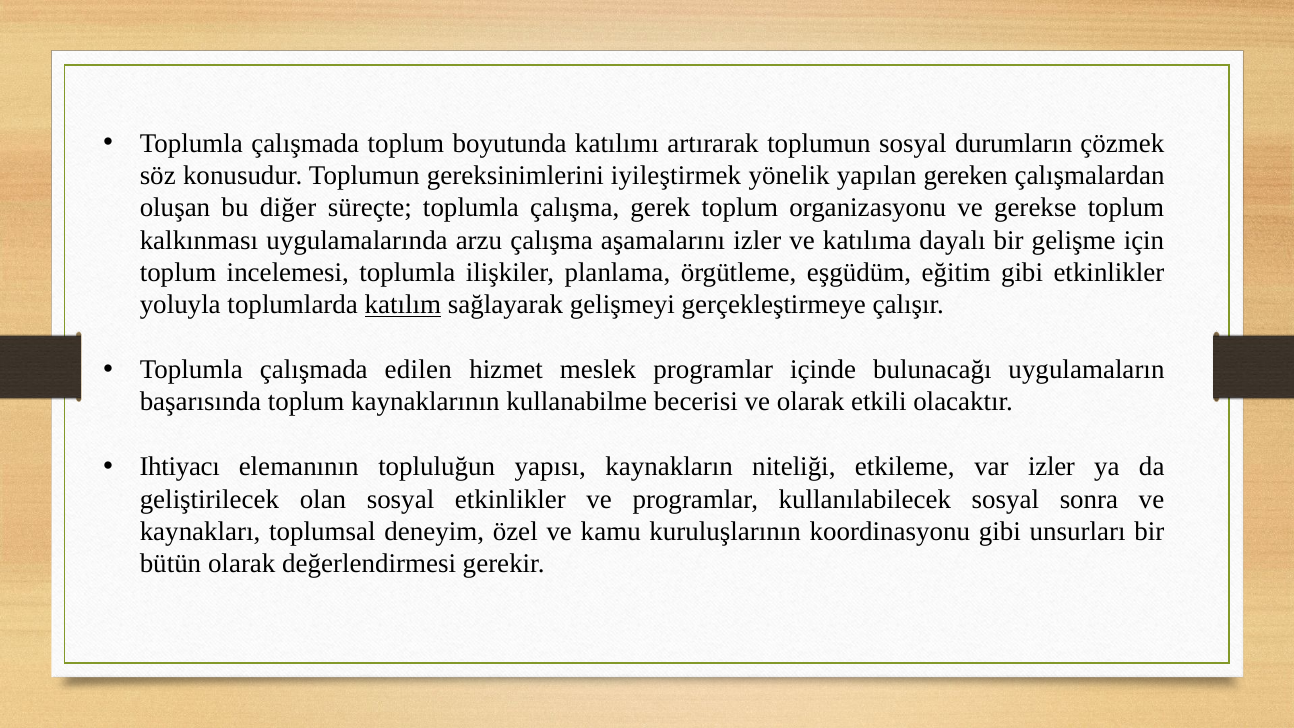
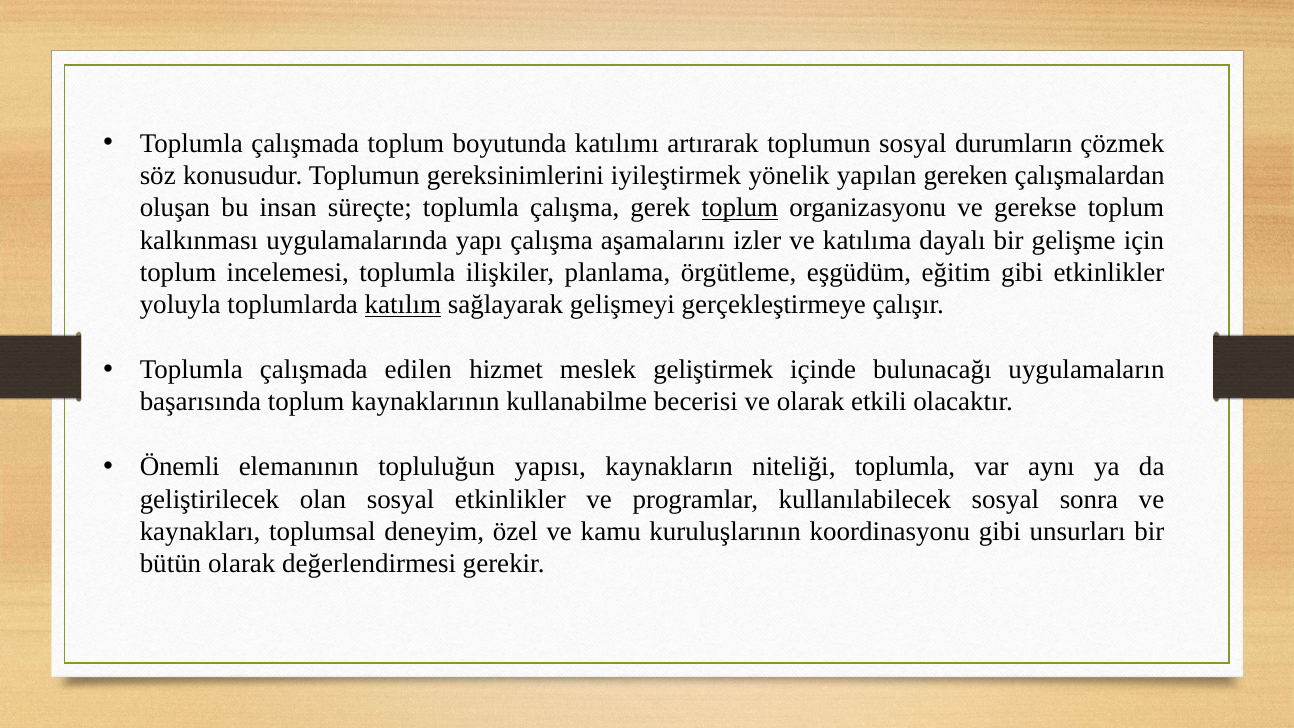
diğer: diğer -> insan (288, 208)
toplum underline: none -> present (740, 208)
arzu: arzu -> yapı (479, 240)
meslek programlar: programlar -> geliştirmek (713, 370)
Ihtiyacı: Ihtiyacı -> Önemli (180, 467)
niteliği etkileme: etkileme -> toplumla (905, 467)
var izler: izler -> aynı (1051, 467)
